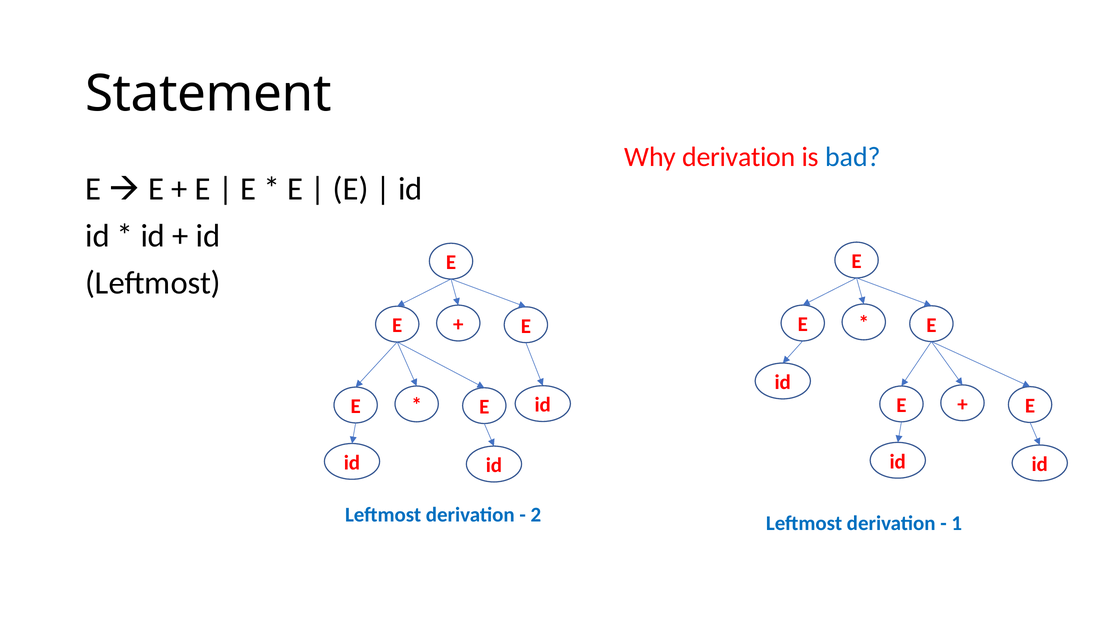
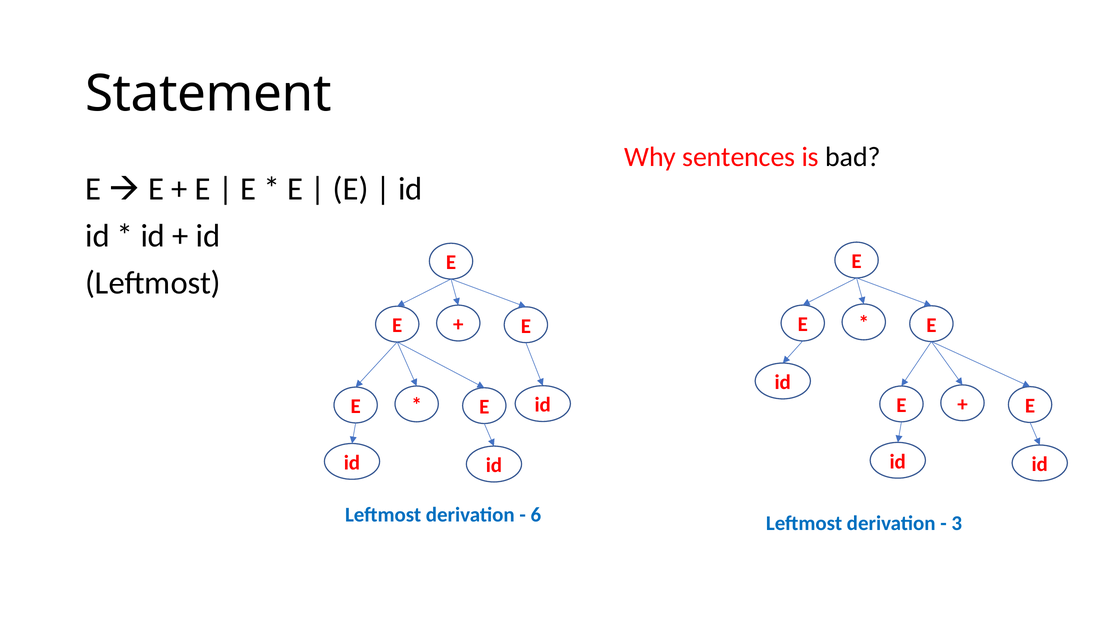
Why derivation: derivation -> sentences (739, 157)
bad colour: blue -> black (853, 157)
2: 2 -> 6 (536, 514)
1: 1 -> 3 (957, 523)
